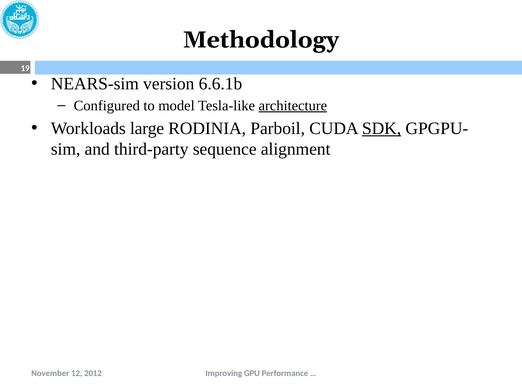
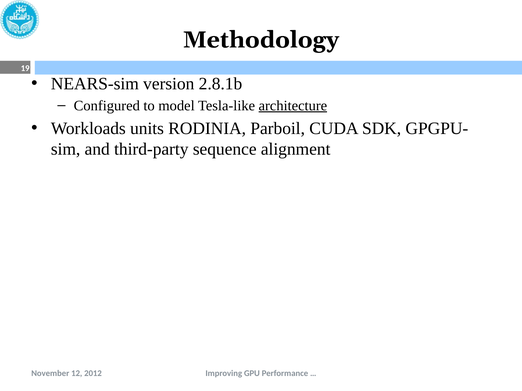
6.6.1b: 6.6.1b -> 2.8.1b (220, 84)
large: large -> units (147, 129)
SDK underline: present -> none (382, 129)
